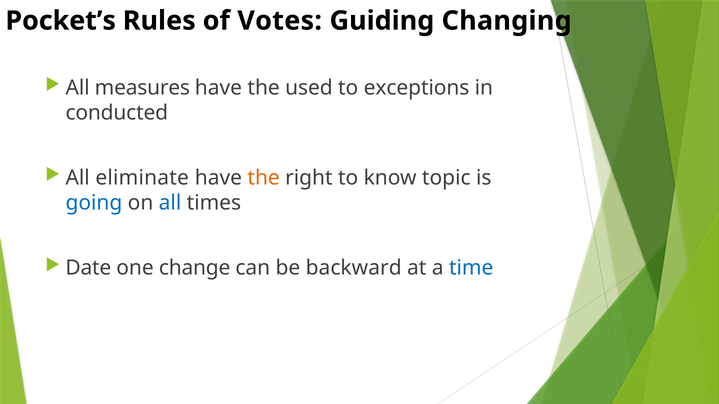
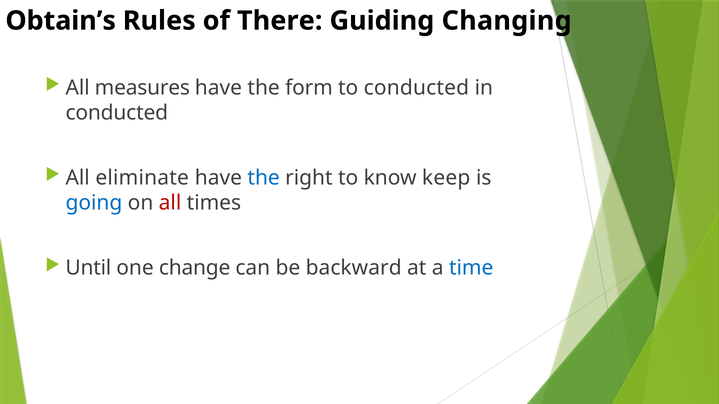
Pocket’s: Pocket’s -> Obtain’s (61, 21)
Votes: Votes -> There (280, 21)
used: used -> form (309, 88)
to exceptions: exceptions -> conducted (416, 88)
the colour: orange -> blue (264, 178)
topic: topic -> keep (446, 178)
all colour: blue -> red (170, 203)
Date: Date -> Until (88, 268)
